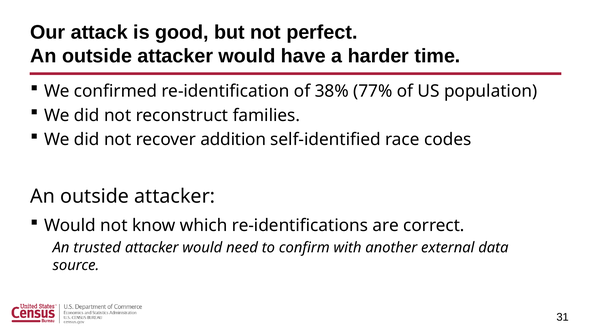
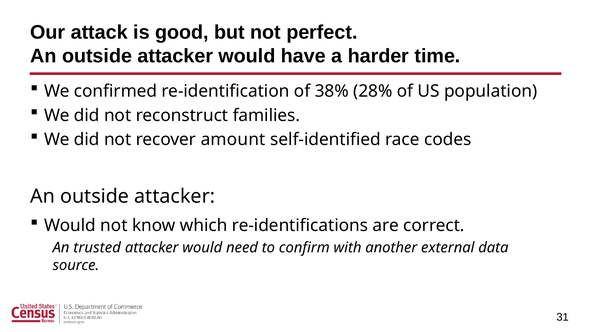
77%: 77% -> 28% (373, 91)
addition: addition -> amount (233, 140)
